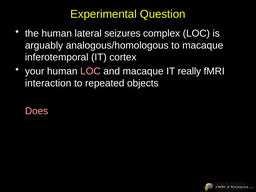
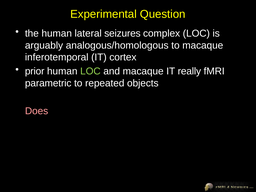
your: your -> prior (35, 71)
LOC colour: pink -> light green (90, 71)
interaction: interaction -> parametric (48, 83)
